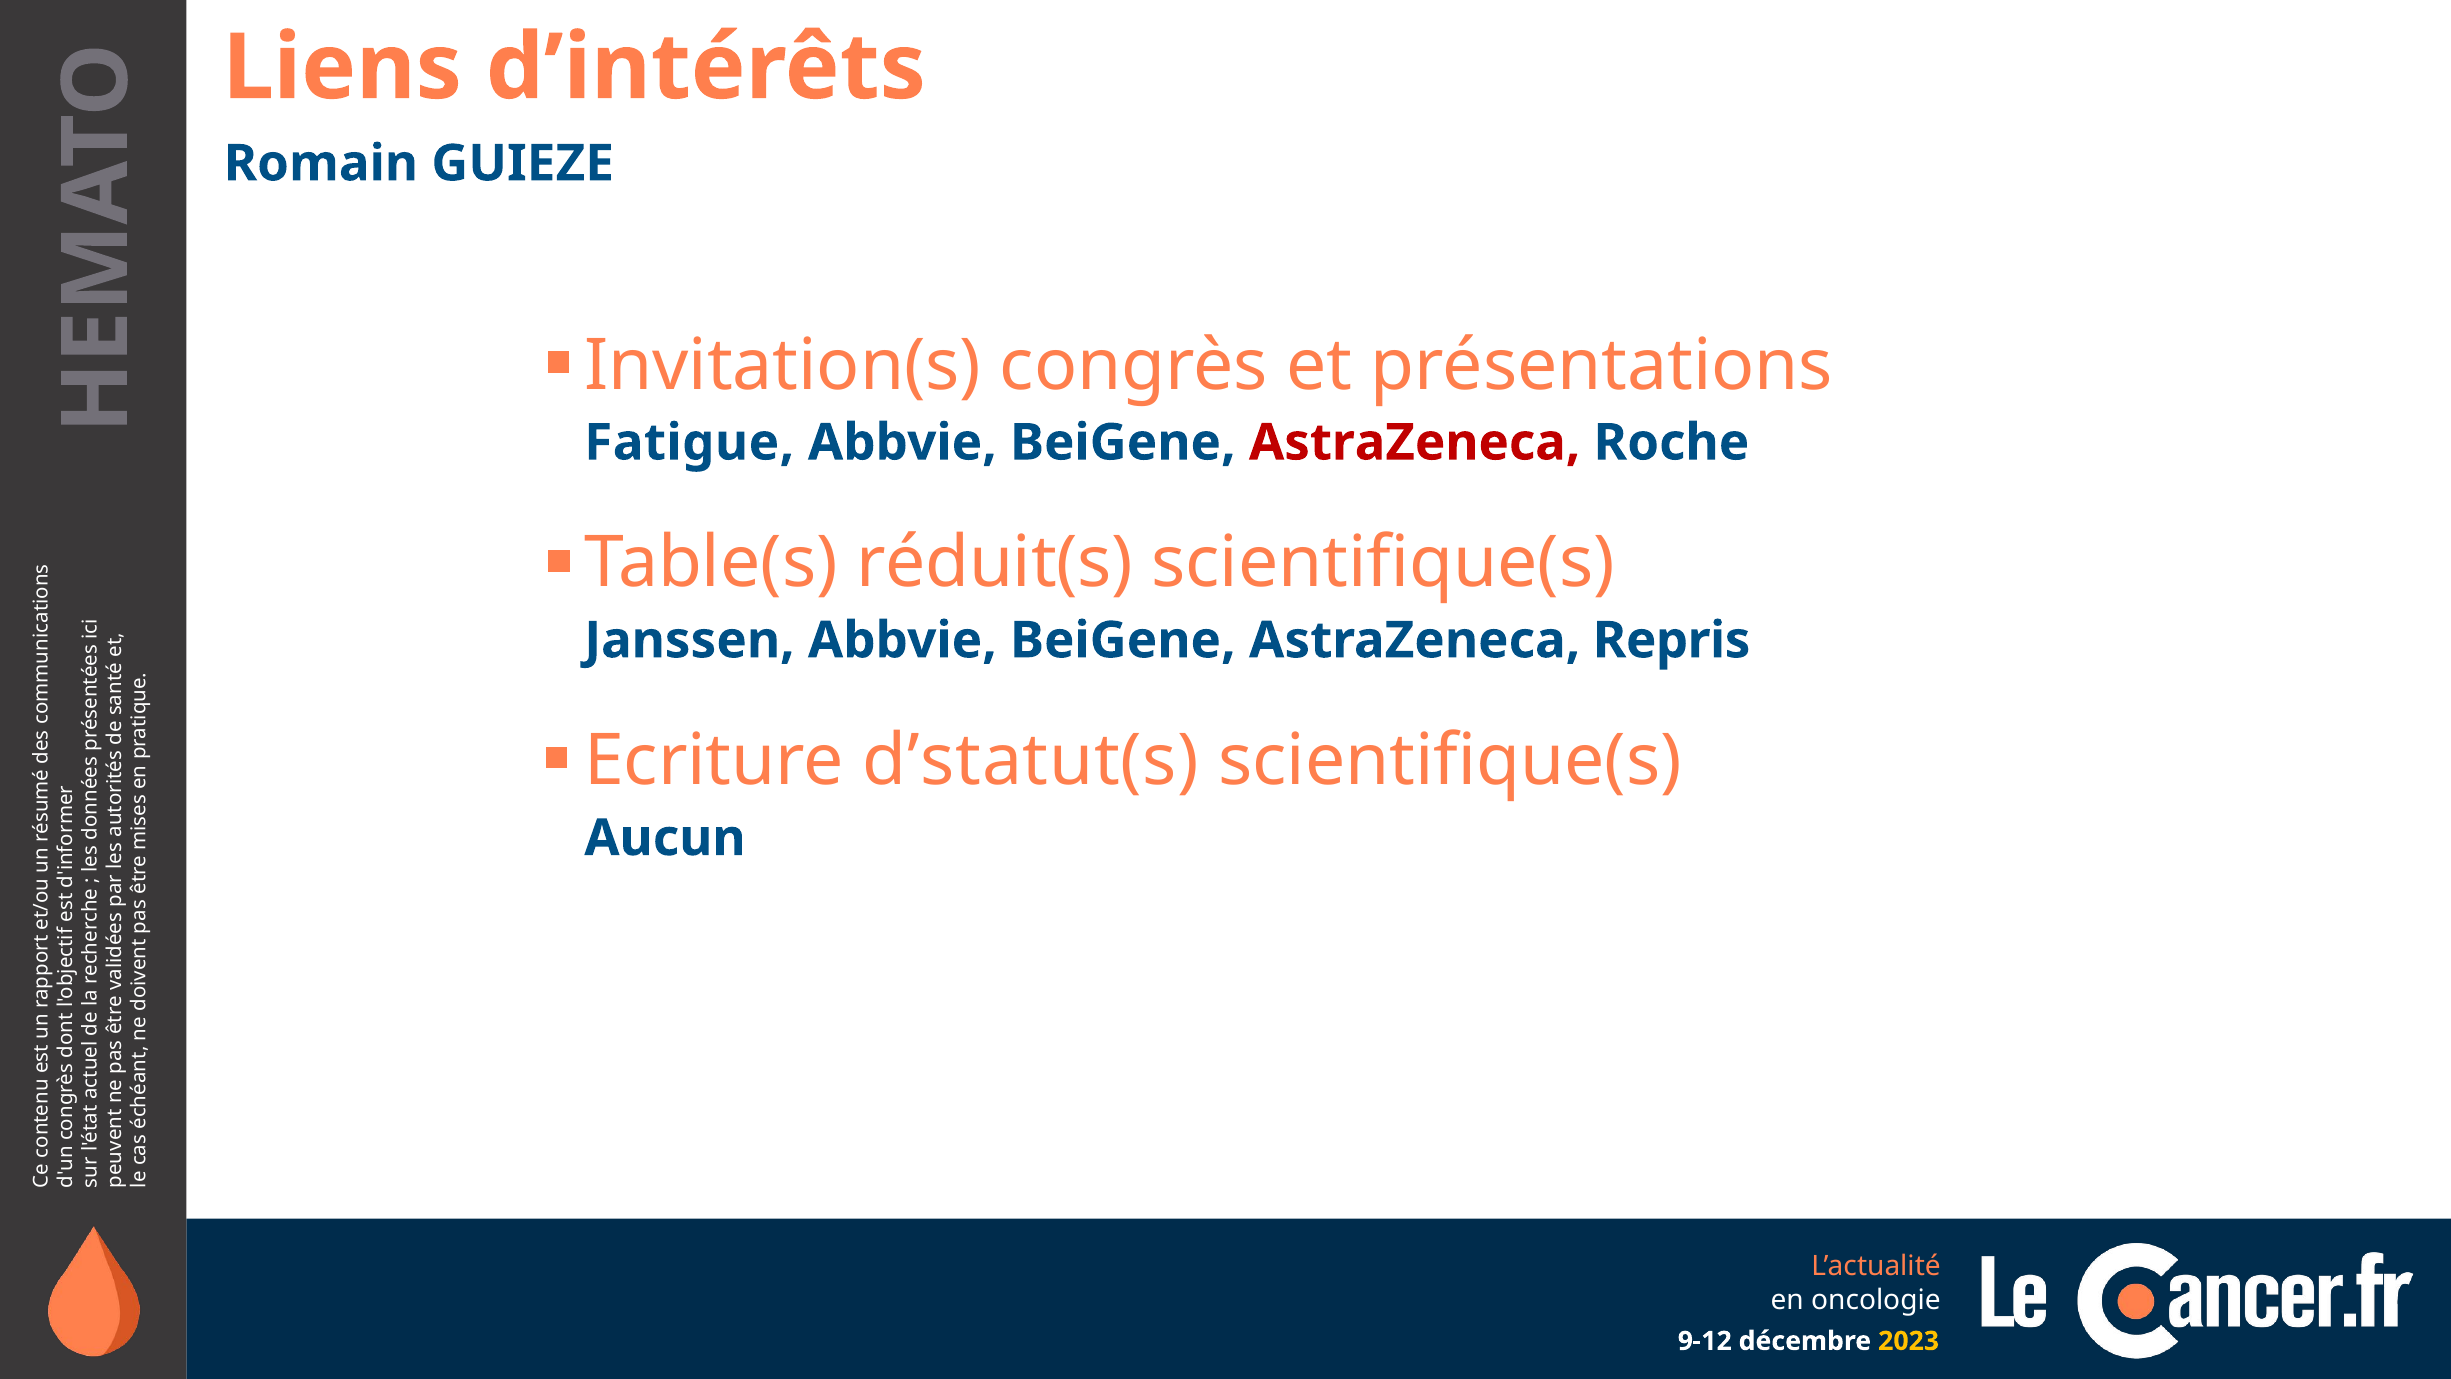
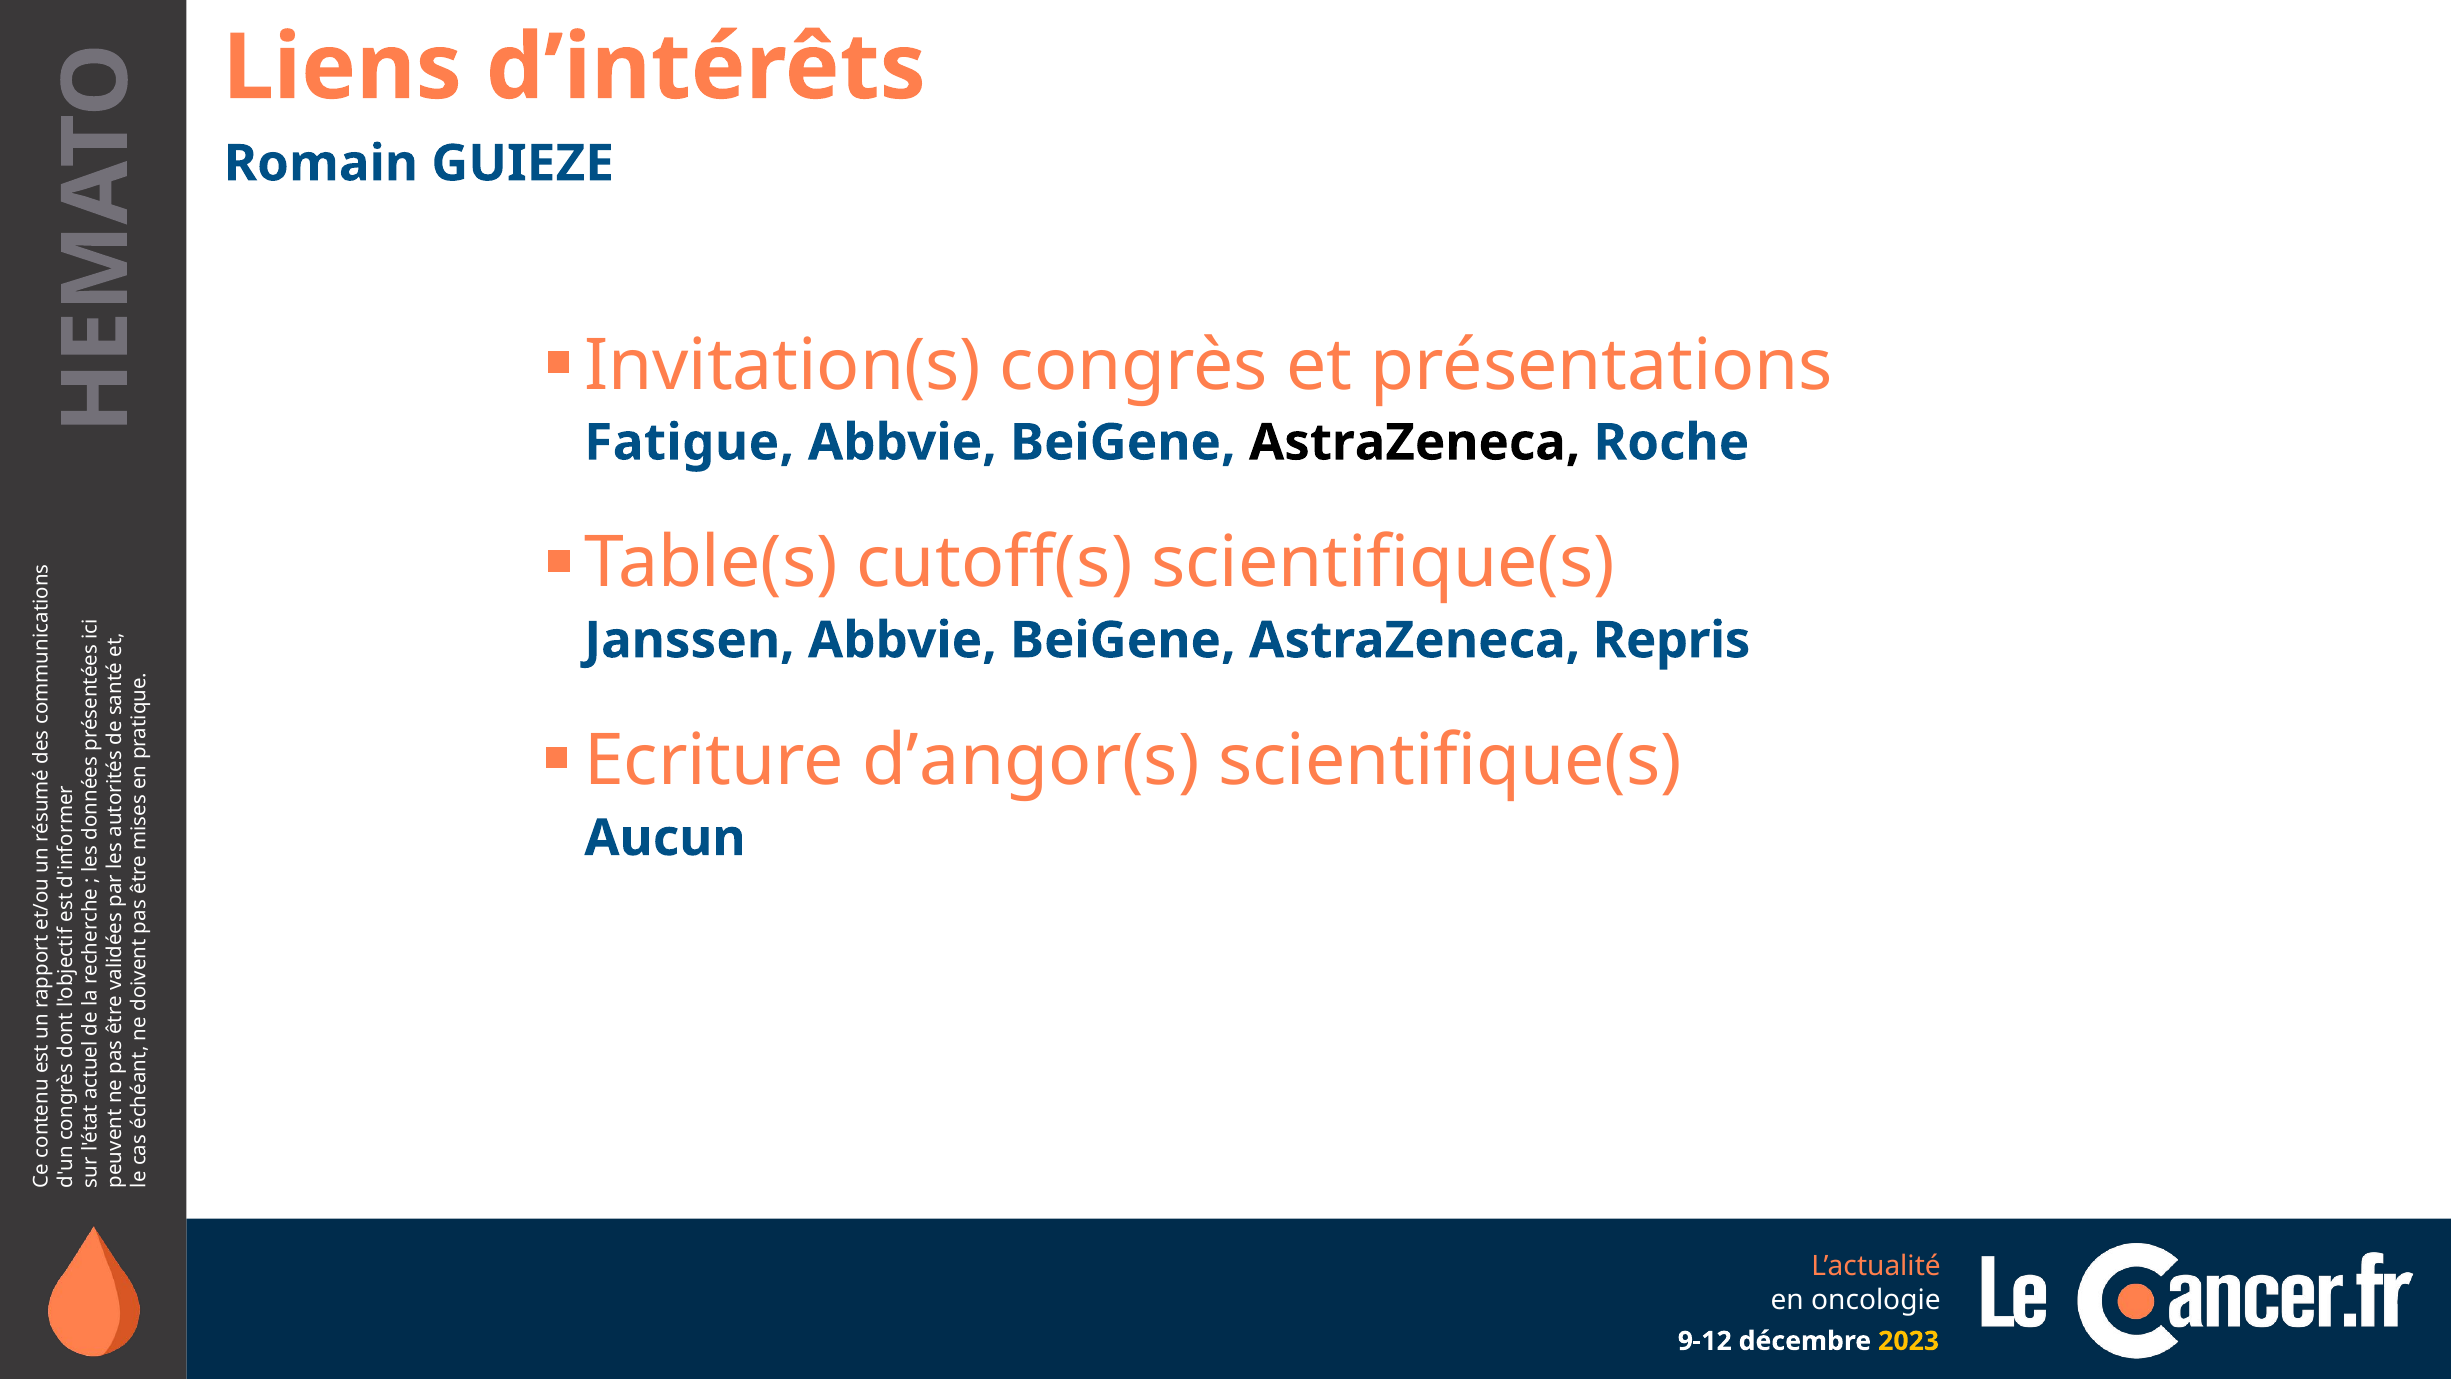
AstraZeneca colour: red -> black (1415, 443)
réduit(s: réduit(s -> cutoff(s (994, 563)
d’statut(s: d’statut(s -> d’angor(s (1031, 761)
